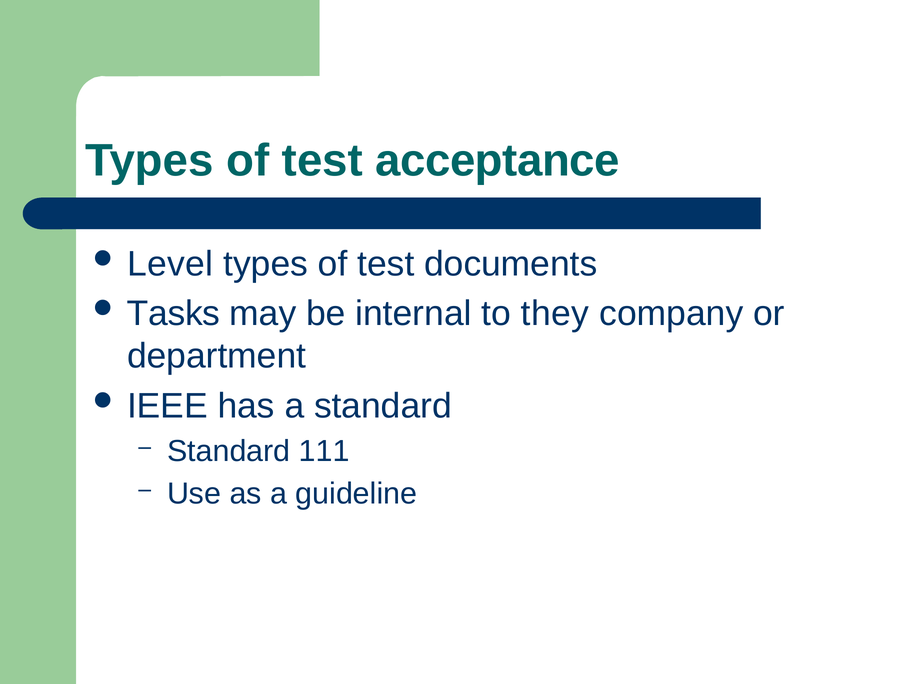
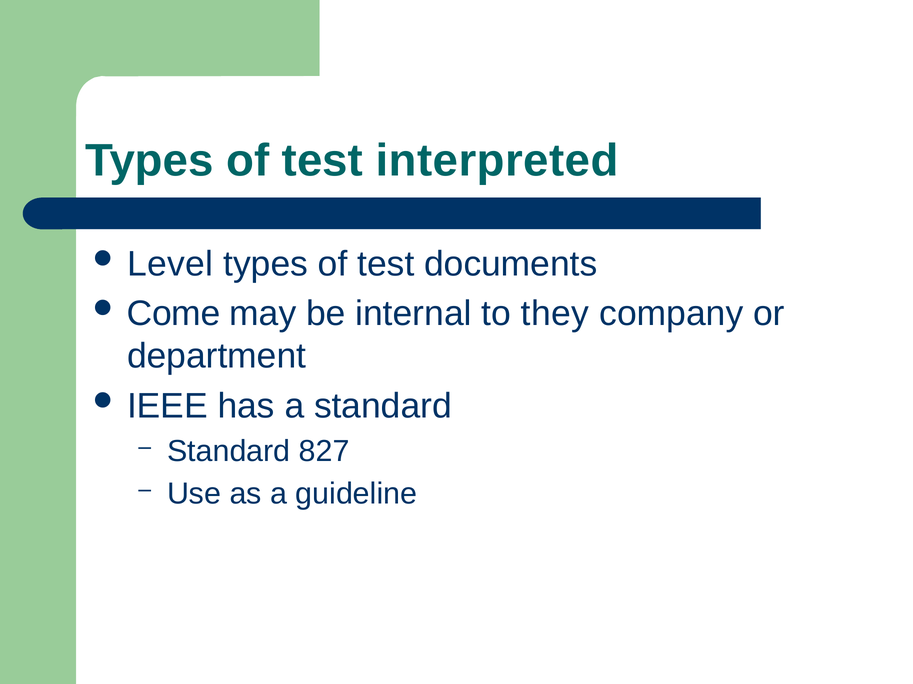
acceptance: acceptance -> interpreted (497, 161)
Tasks: Tasks -> Come (174, 314)
111: 111 -> 827 (324, 452)
